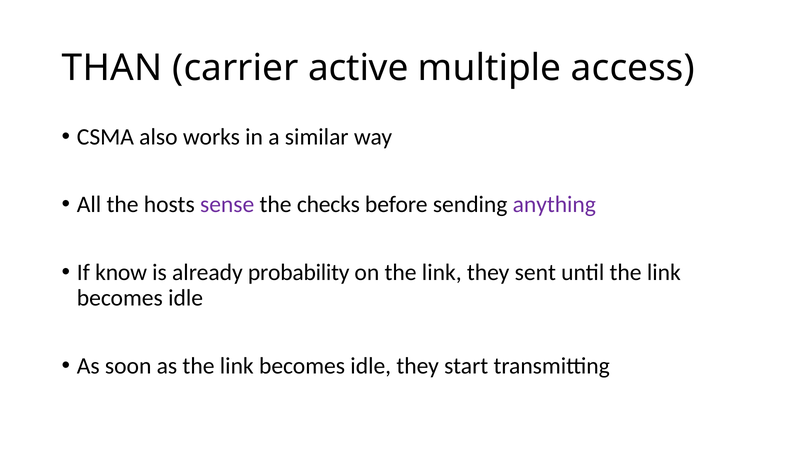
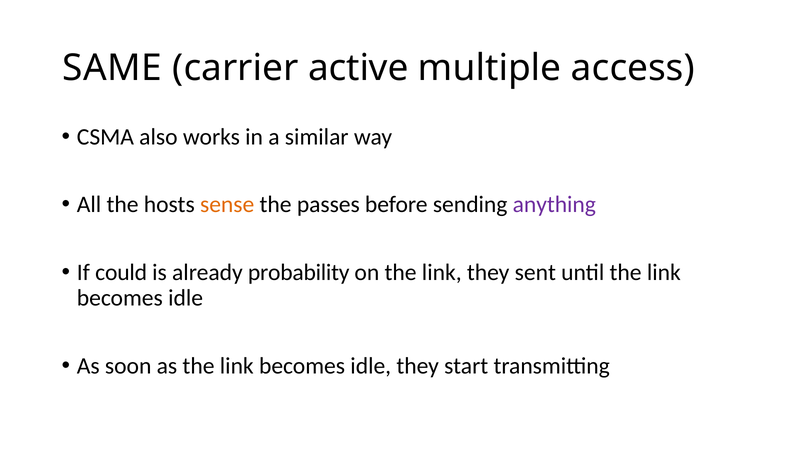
THAN: THAN -> SAME (112, 68)
sense colour: purple -> orange (227, 205)
checks: checks -> passes (328, 205)
know: know -> could (121, 272)
